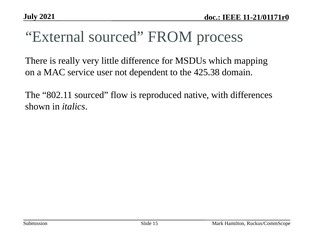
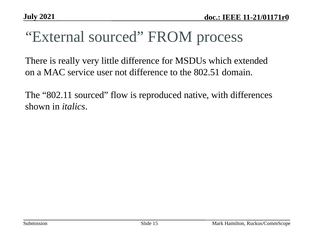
mapping: mapping -> extended (251, 61)
not dependent: dependent -> difference (149, 72)
425.38: 425.38 -> 802.51 (207, 72)
